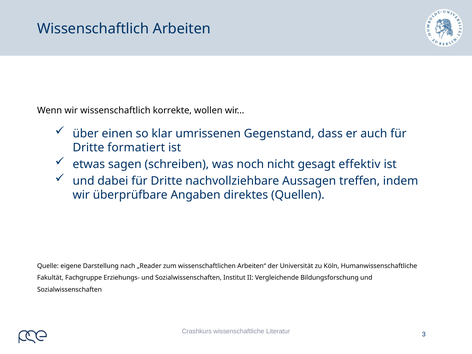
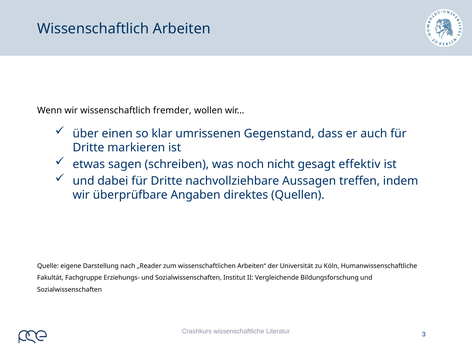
korrekte: korrekte -> fremder (172, 111)
formatiert: formatiert -> markieren (136, 148)
